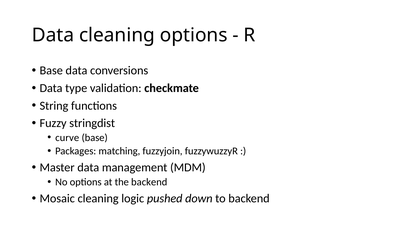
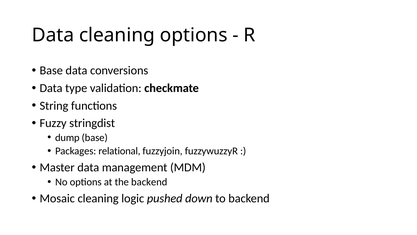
curve: curve -> dump (67, 137)
matching: matching -> relational (119, 151)
